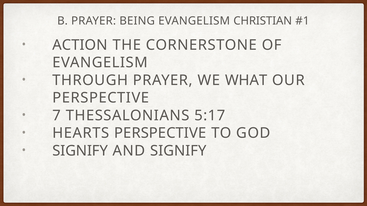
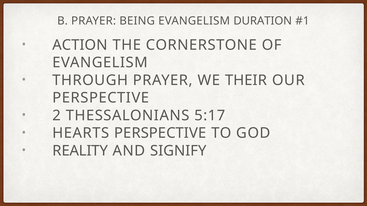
CHRISTIAN: CHRISTIAN -> DURATION (263, 21)
WHAT: WHAT -> THEIR (246, 80)
7: 7 -> 2 (57, 116)
SIGNIFY: SIGNIFY -> REALITY (80, 151)
